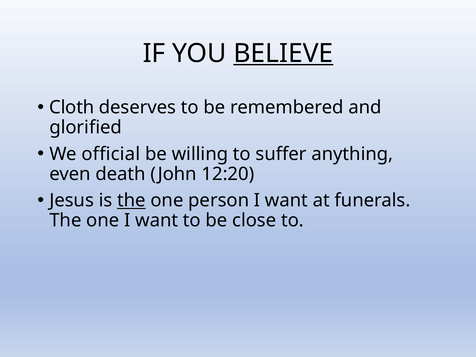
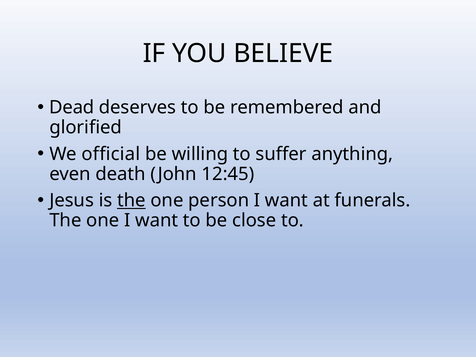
BELIEVE underline: present -> none (283, 53)
Cloth: Cloth -> Dead (72, 107)
12:20: 12:20 -> 12:45 (228, 174)
